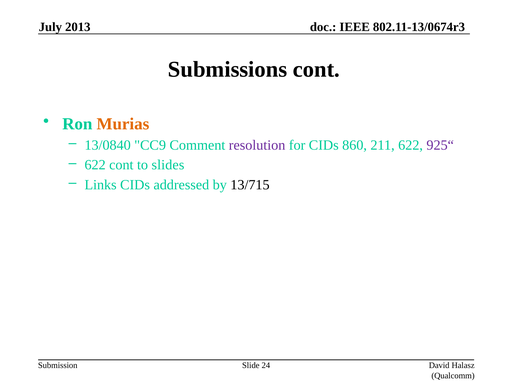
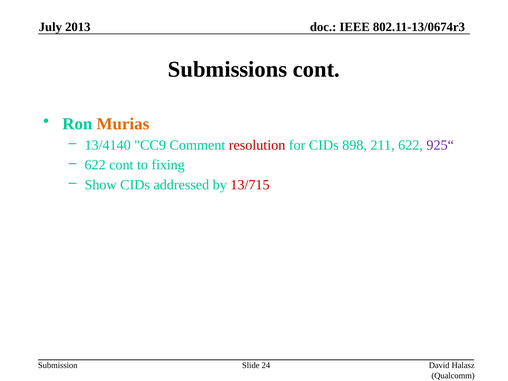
13/0840: 13/0840 -> 13/4140 (108, 145)
resolution colour: purple -> red (257, 145)
860: 860 -> 898 (355, 145)
slides: slides -> fixing (168, 165)
Links: Links -> Show (101, 185)
13/715 colour: black -> red (250, 185)
